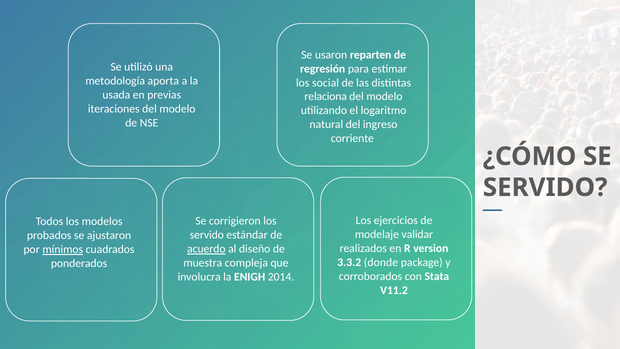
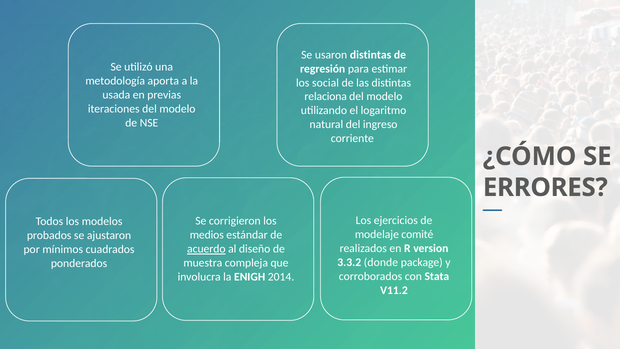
usaron reparten: reparten -> distintas (371, 55)
SERVIDO: SERVIDO -> ERRORES (545, 187)
validar: validar -> comité (417, 234)
servido: servido -> medios (207, 235)
mínimos underline: present -> none (63, 249)
